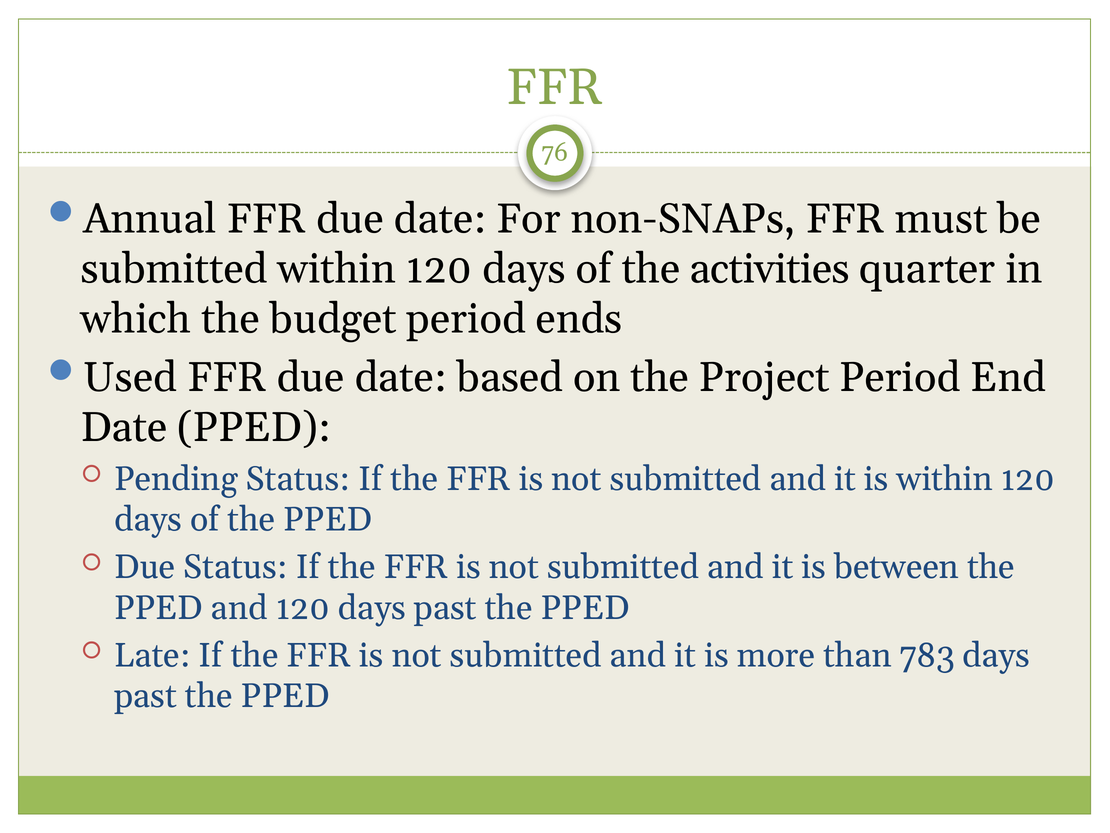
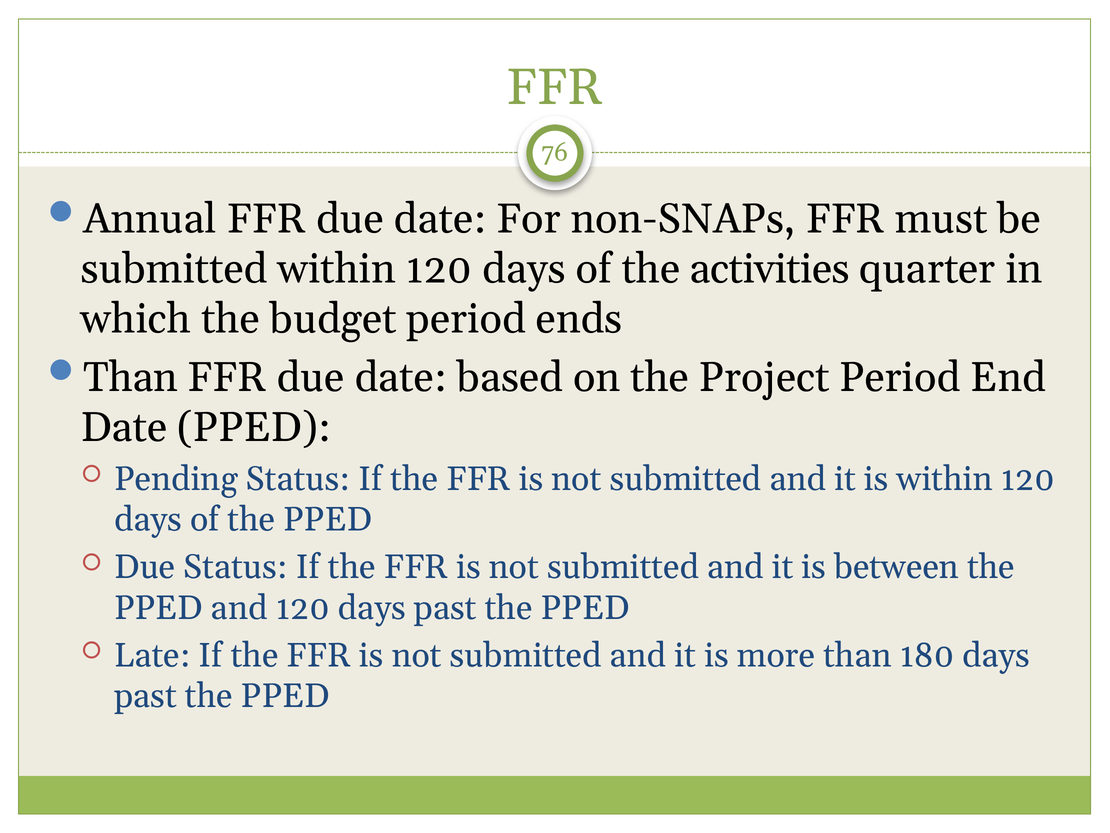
Used: Used -> Than (130, 377)
783: 783 -> 180 (927, 655)
